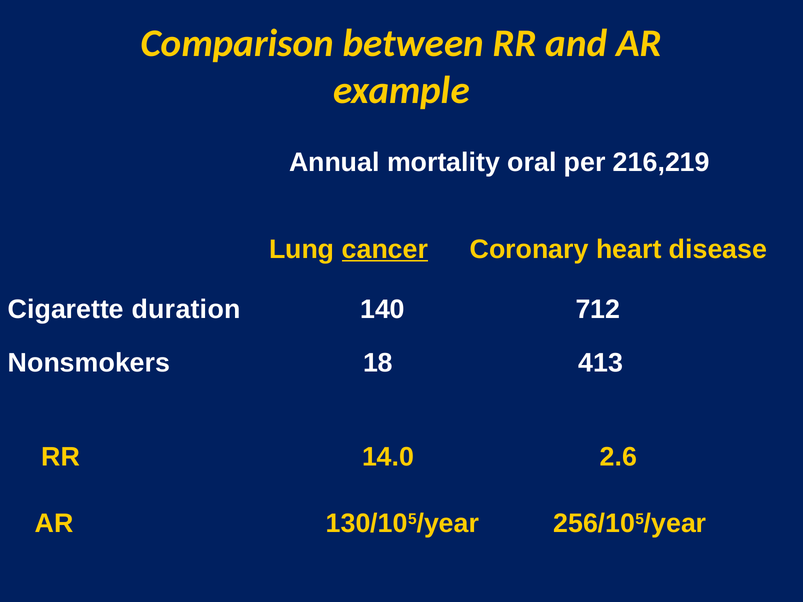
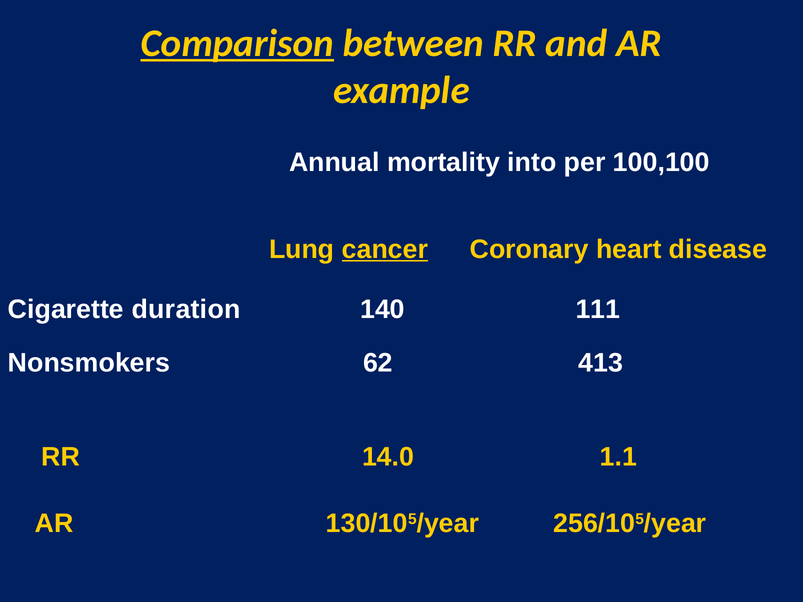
Comparison underline: none -> present (237, 44)
oral: oral -> into (532, 162)
216,219: 216,219 -> 100,100 (661, 162)
712: 712 -> 111 (598, 310)
18: 18 -> 62 (378, 363)
2.6: 2.6 -> 1.1 (618, 457)
